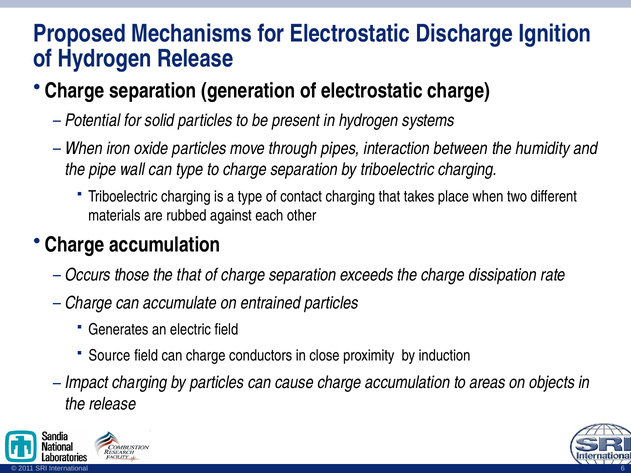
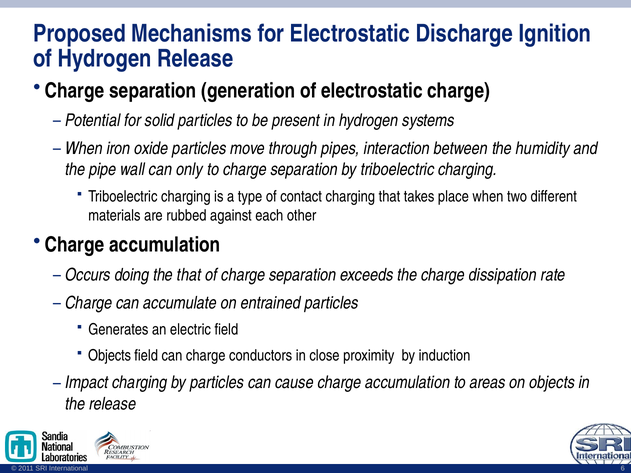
can type: type -> only (190, 170)
those: those -> doing (132, 275)
Source: Source -> Objects (110, 356)
